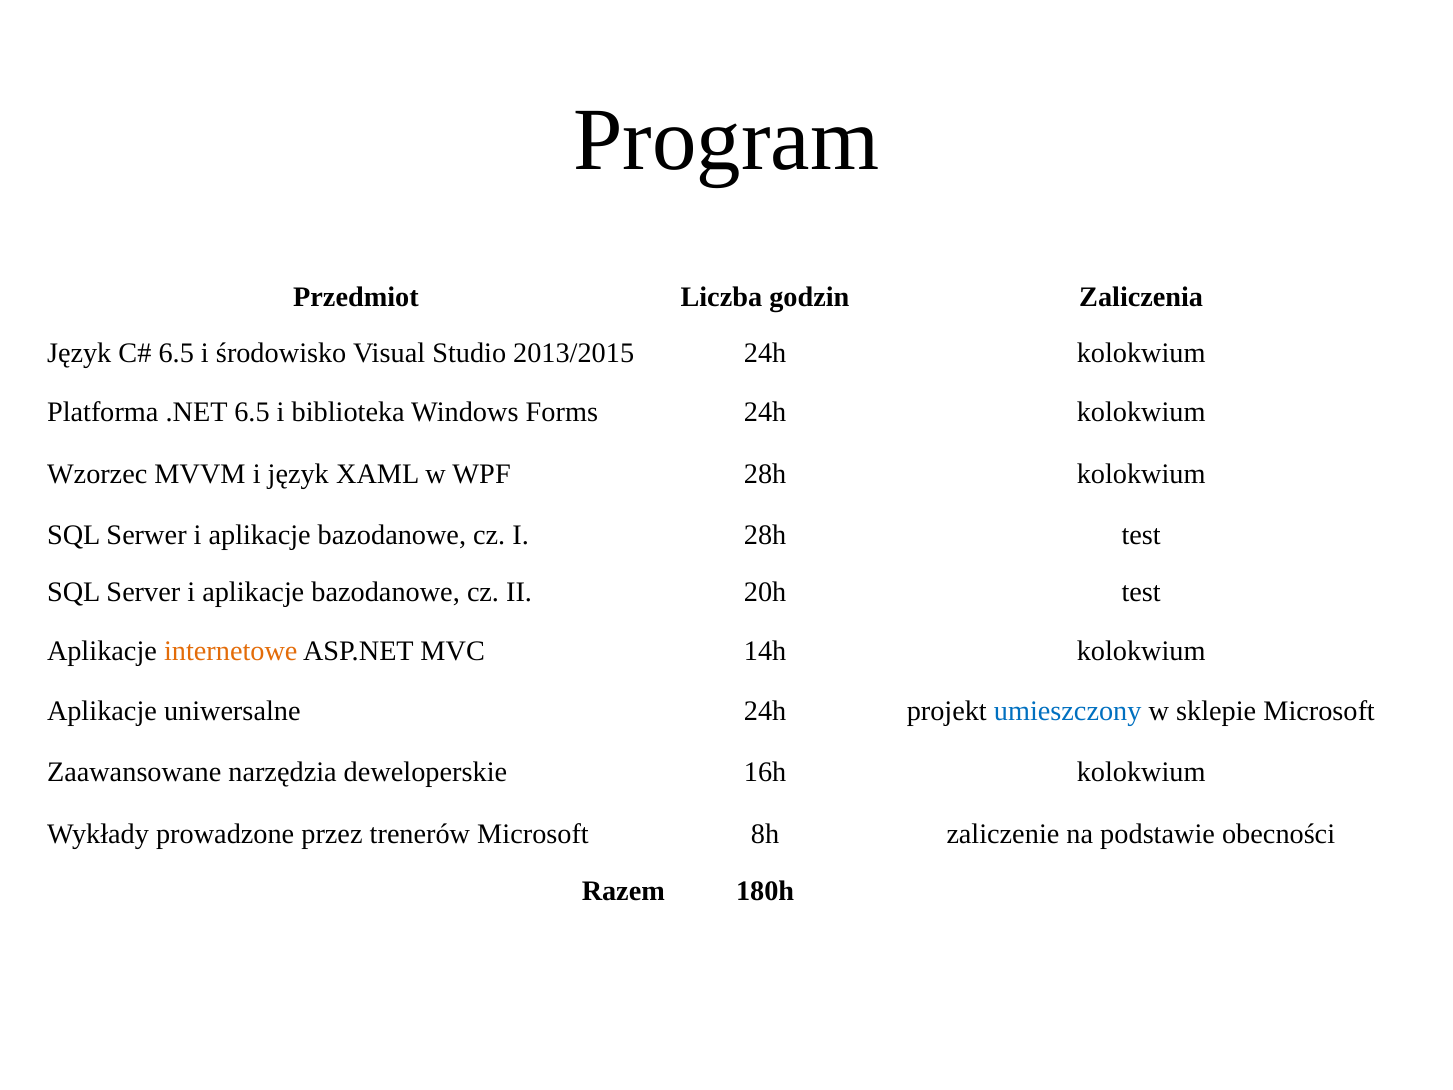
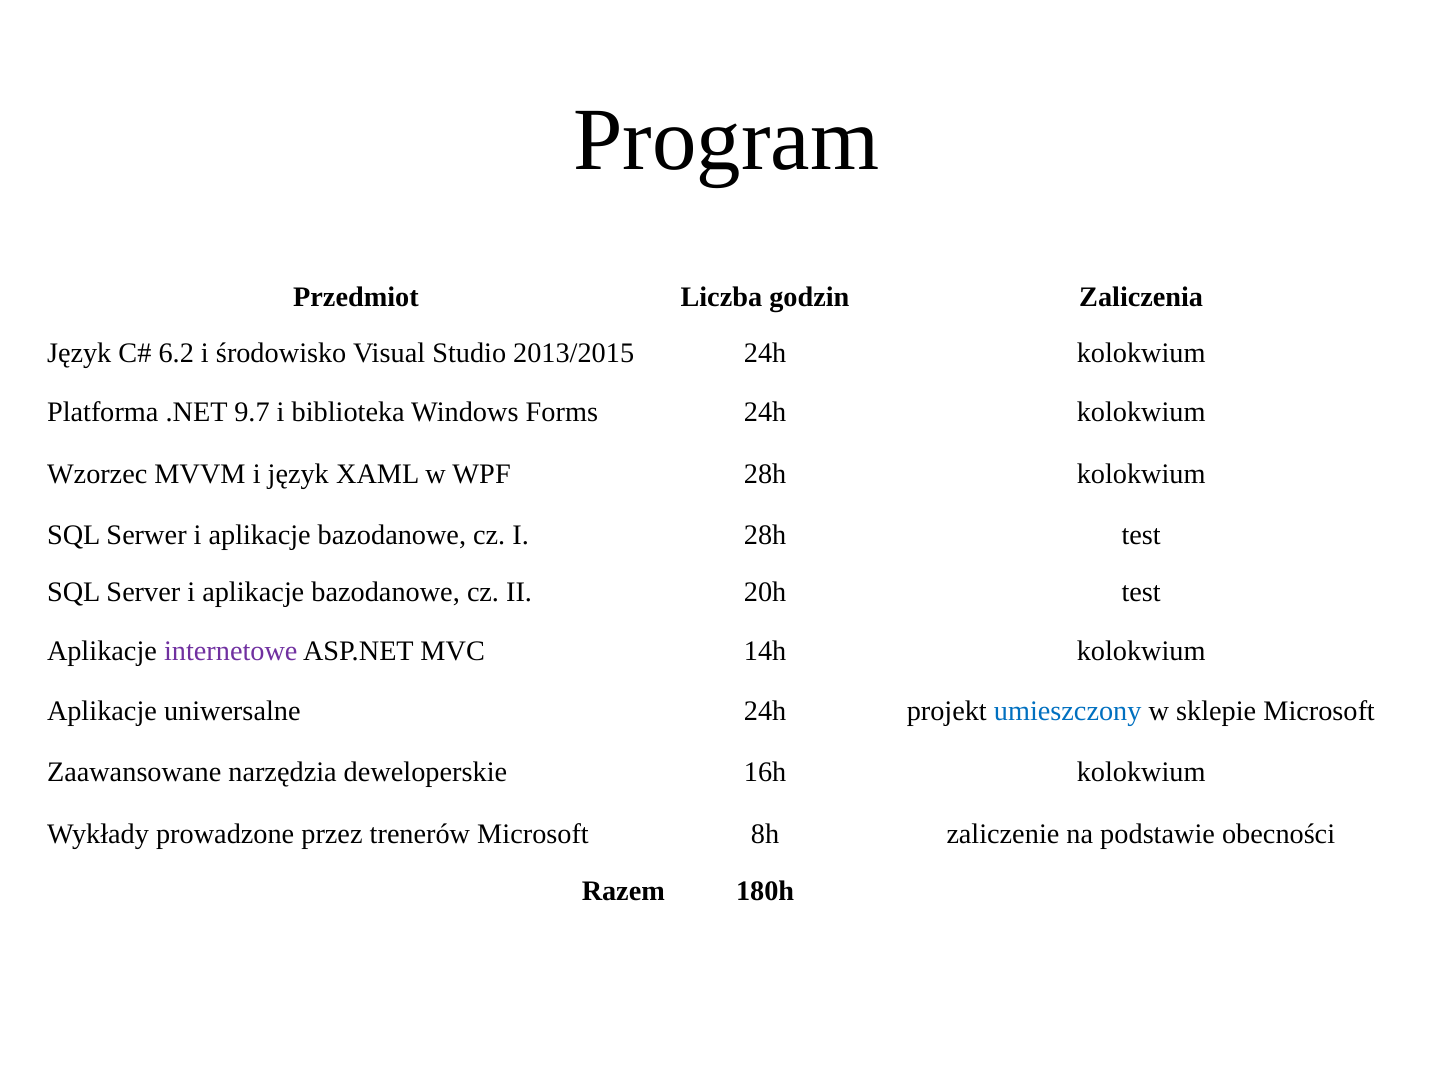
6.5: 6.5 -> 6.2 (176, 353)
.NET 6.5: 6.5 -> 9.7 (252, 412)
internetowe colour: orange -> purple (231, 651)
